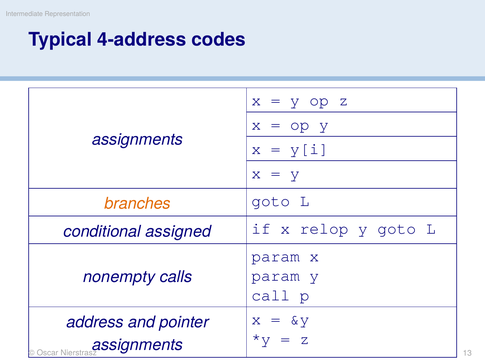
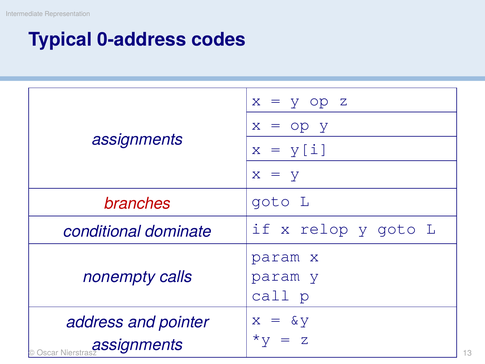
4-address: 4-address -> 0-address (142, 39)
branches colour: orange -> red (138, 203)
assigned: assigned -> dominate (178, 231)
